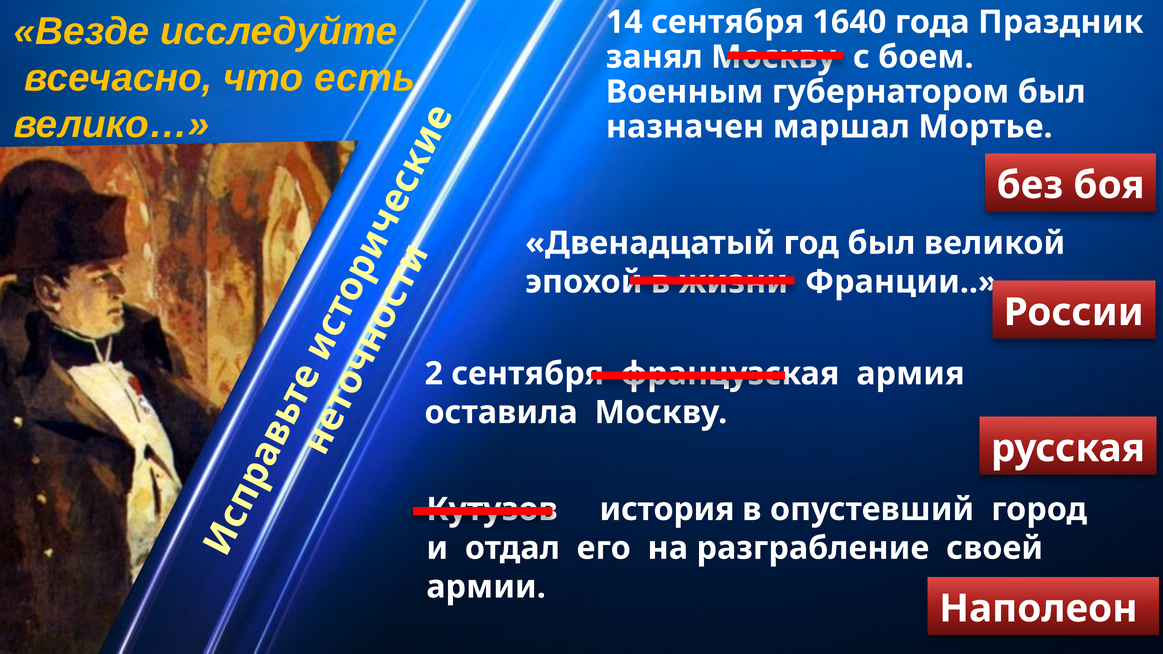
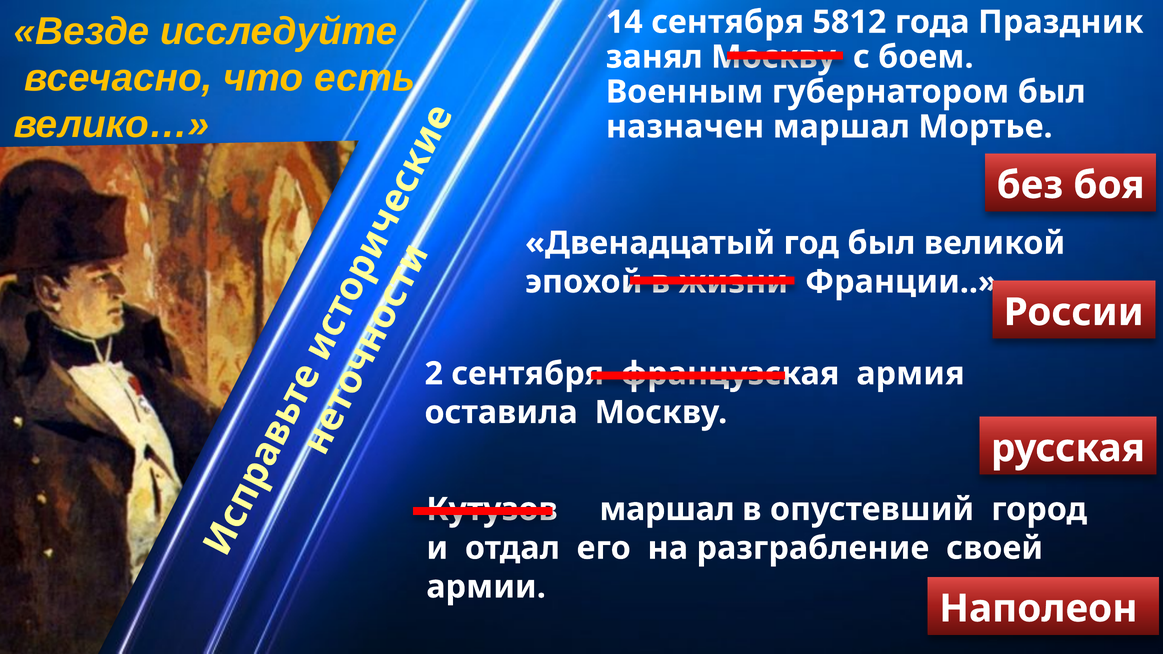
1640: 1640 -> 5812 (849, 22)
история: история -> маршал (667, 510)
